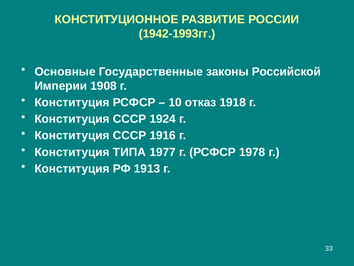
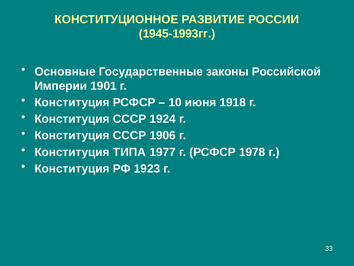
1942-1993гг: 1942-1993гг -> 1945-1993гг (177, 34)
1908: 1908 -> 1901 (103, 86)
отказ: отказ -> июня (201, 102)
1916: 1916 -> 1906 (163, 135)
1913: 1913 -> 1923 (147, 168)
